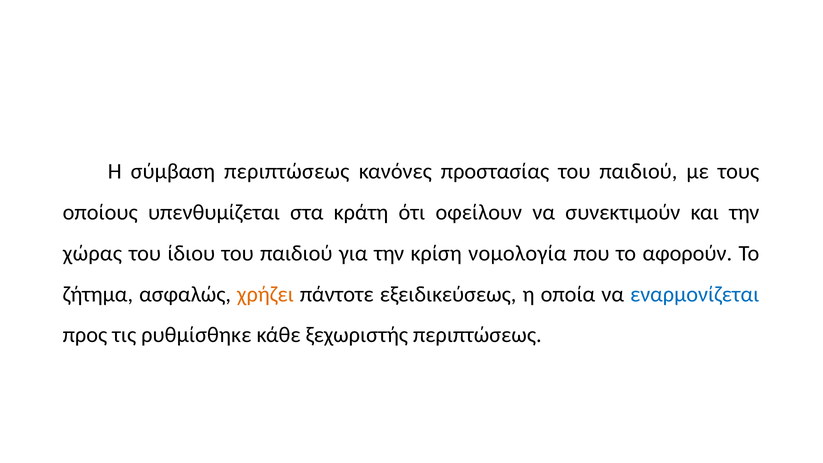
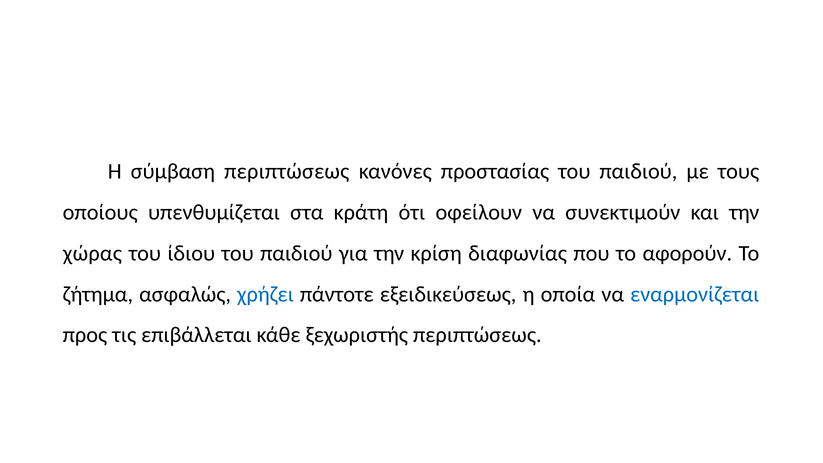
νομολογία: νομολογία -> διαφωνίας (518, 253)
χρήζει colour: orange -> blue (265, 294)
ρυθμίσθηκε: ρυθμίσθηκε -> επιβάλλεται (196, 335)
